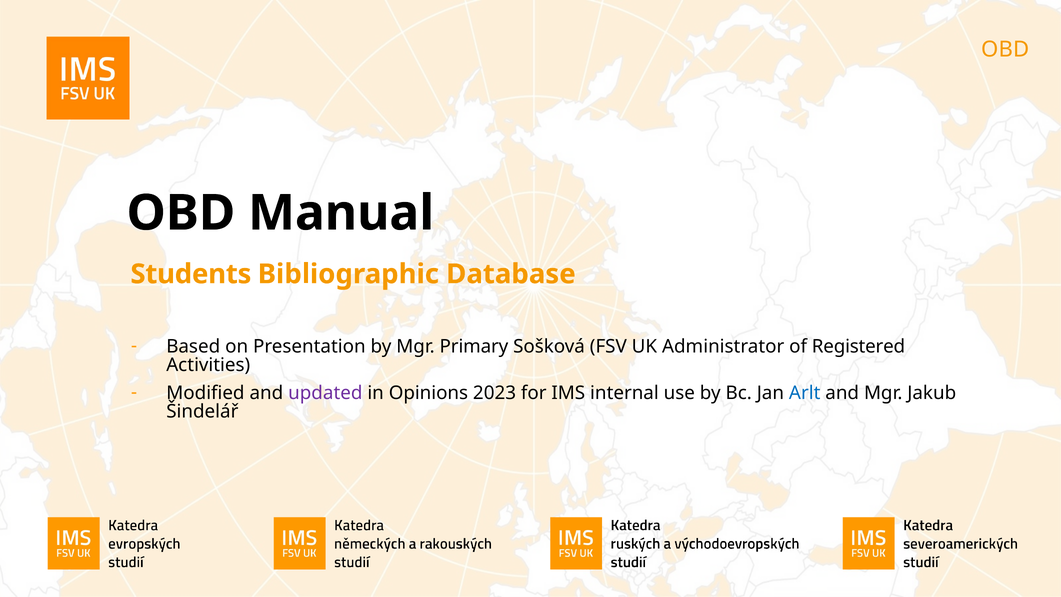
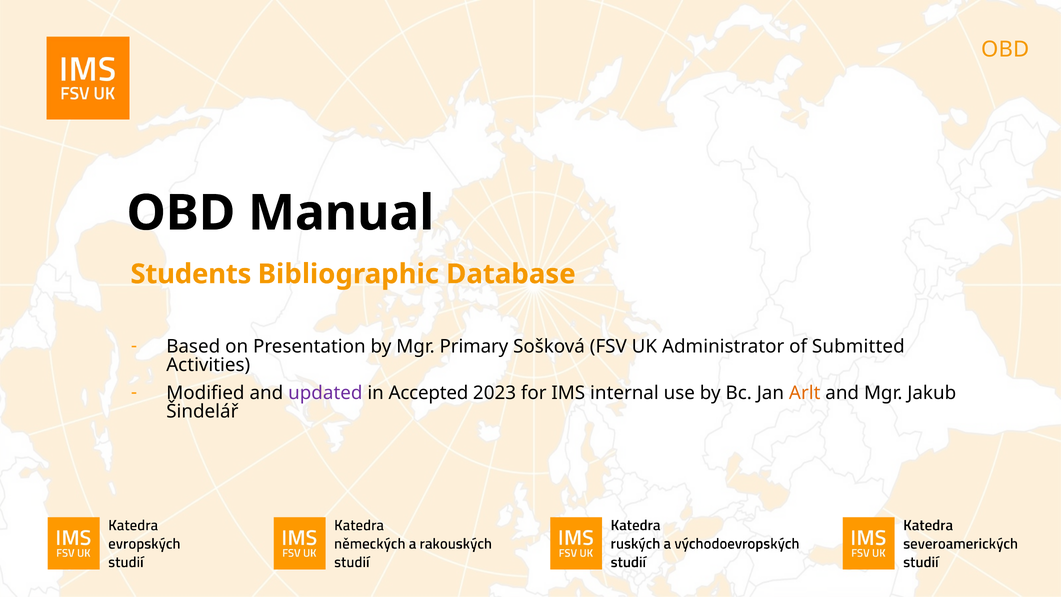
Registered: Registered -> Submitted (858, 347)
Opinions: Opinions -> Accepted (428, 393)
Arlt colour: blue -> orange (805, 393)
